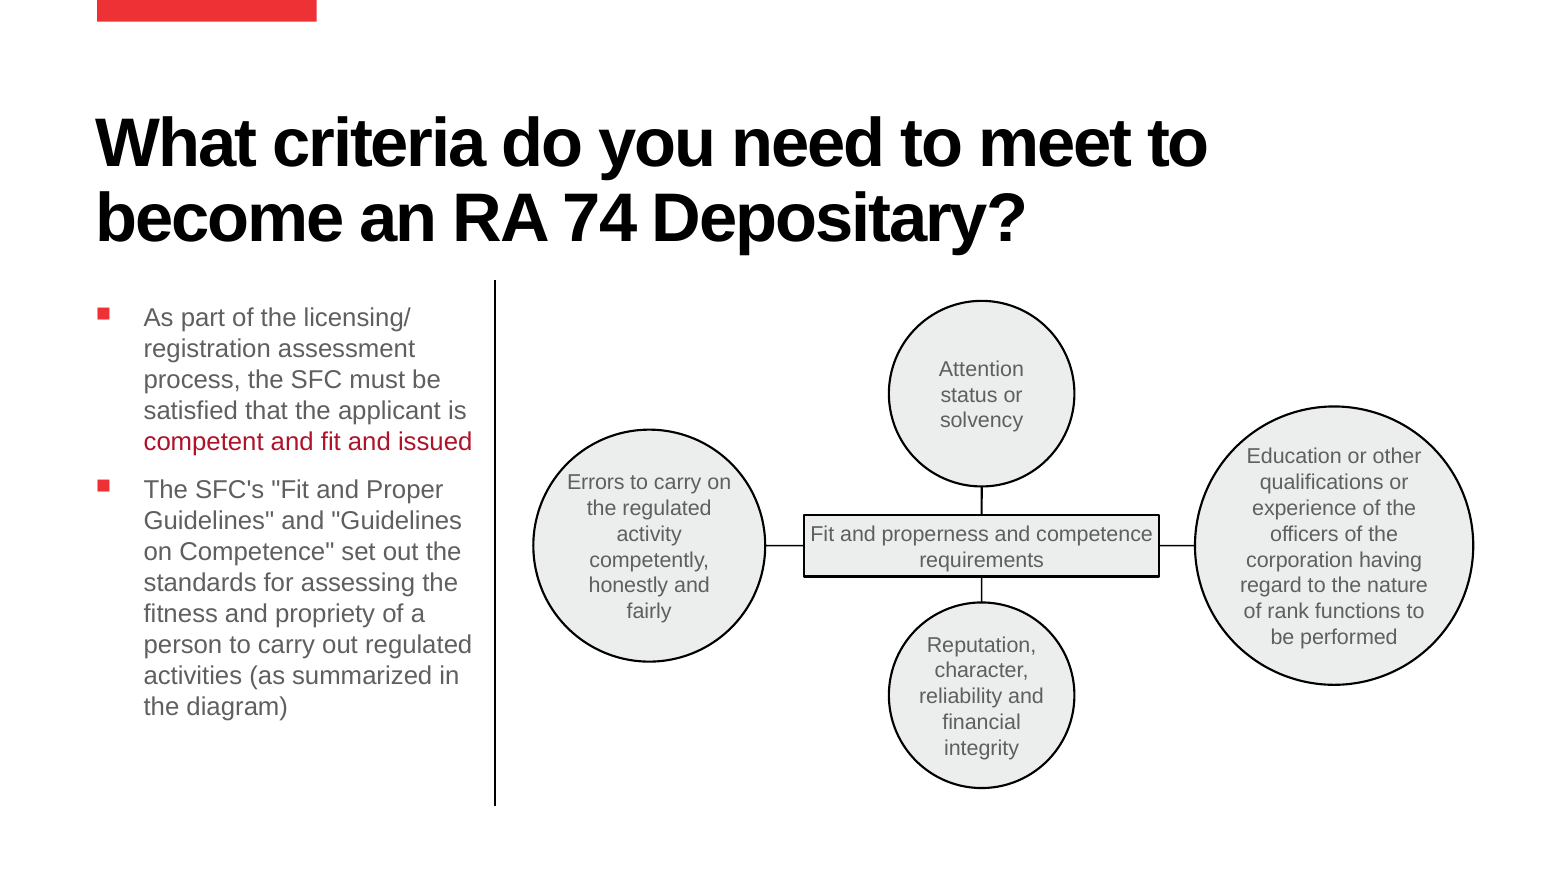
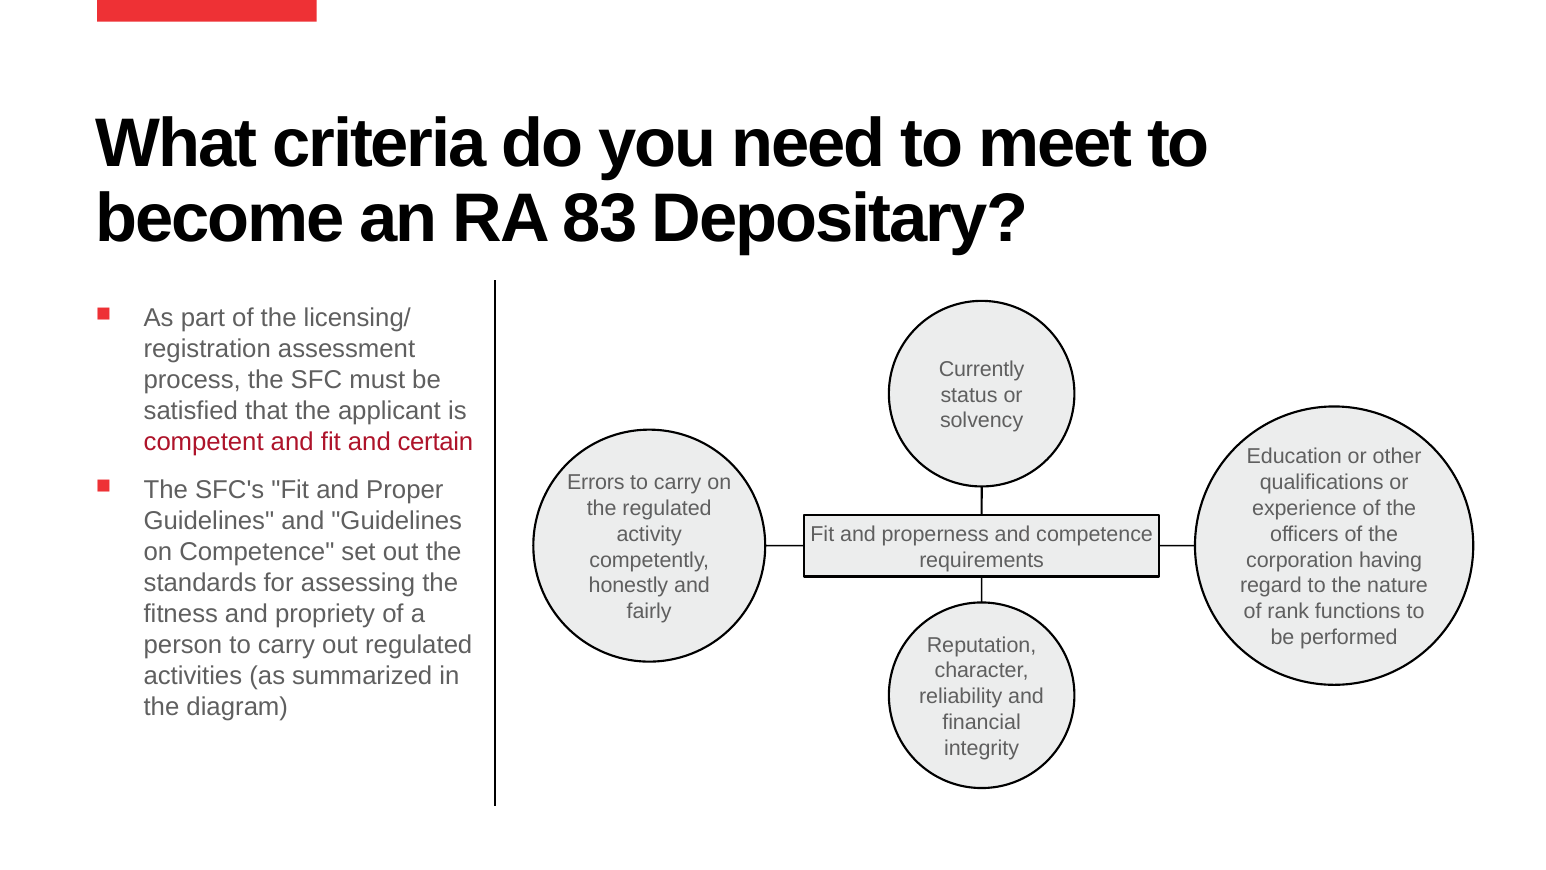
74: 74 -> 83 (600, 218)
Attention: Attention -> Currently (982, 369)
issued: issued -> certain (435, 442)
